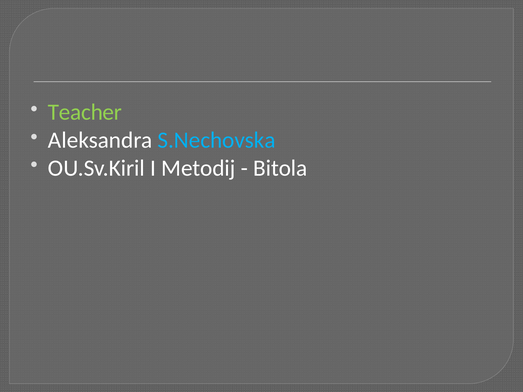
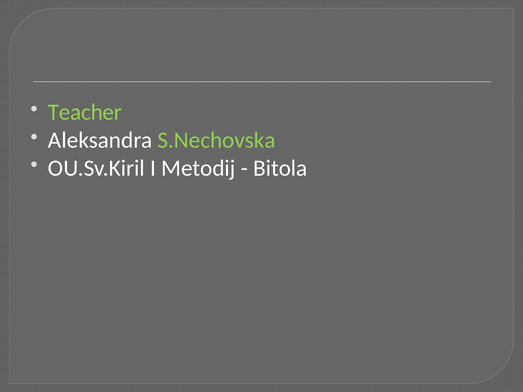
S.Nechovska colour: light blue -> light green (217, 140)
